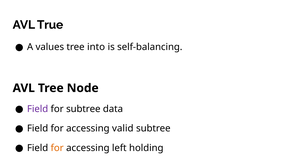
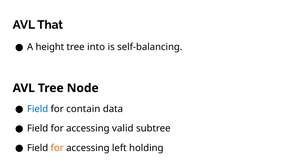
True: True -> That (50, 25)
A values: values -> height (50, 47)
Field colour: purple -> blue (38, 109)
for subtree: subtree -> contain (83, 109)
